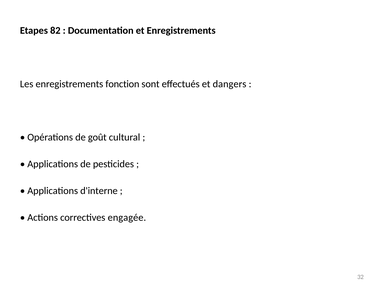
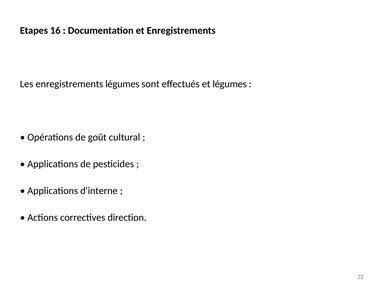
82: 82 -> 16 (55, 31)
enregistrements fonction: fonction -> légumes (122, 84)
et dangers: dangers -> légumes (230, 84)
engagée: engagée -> direction (127, 218)
